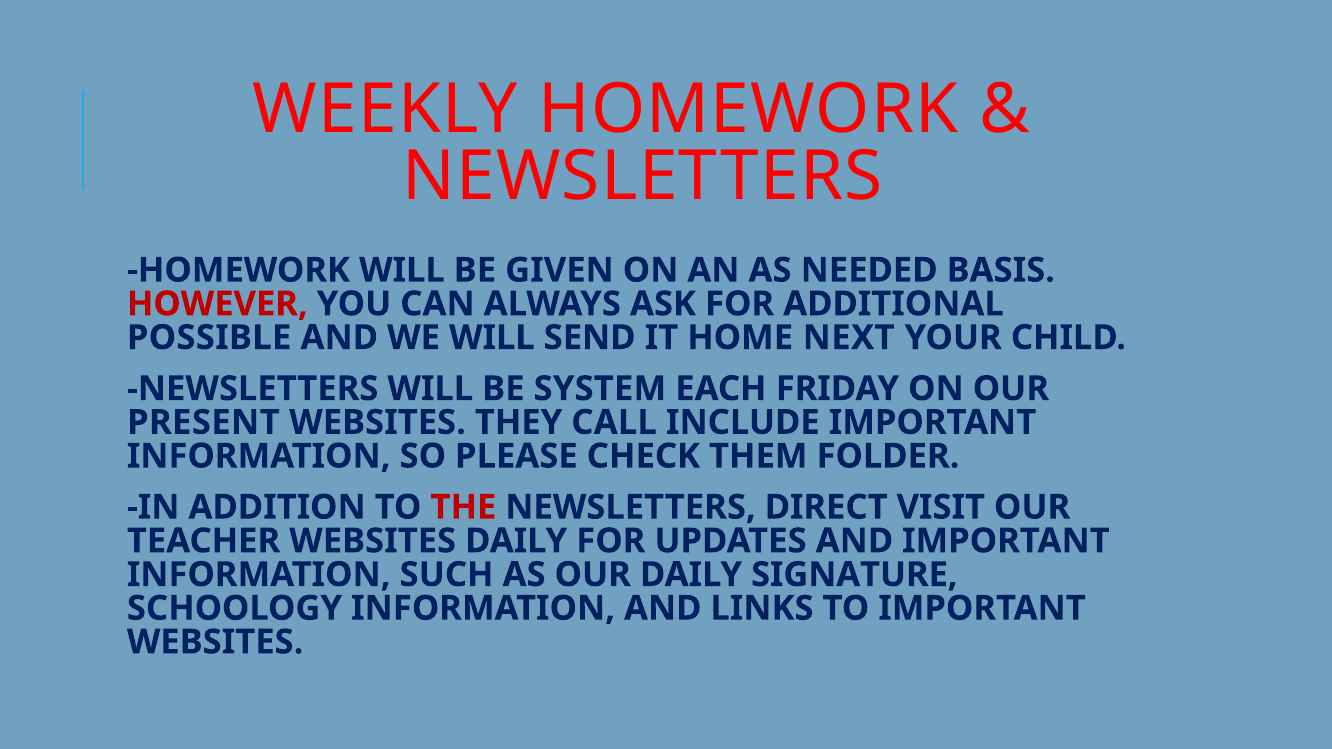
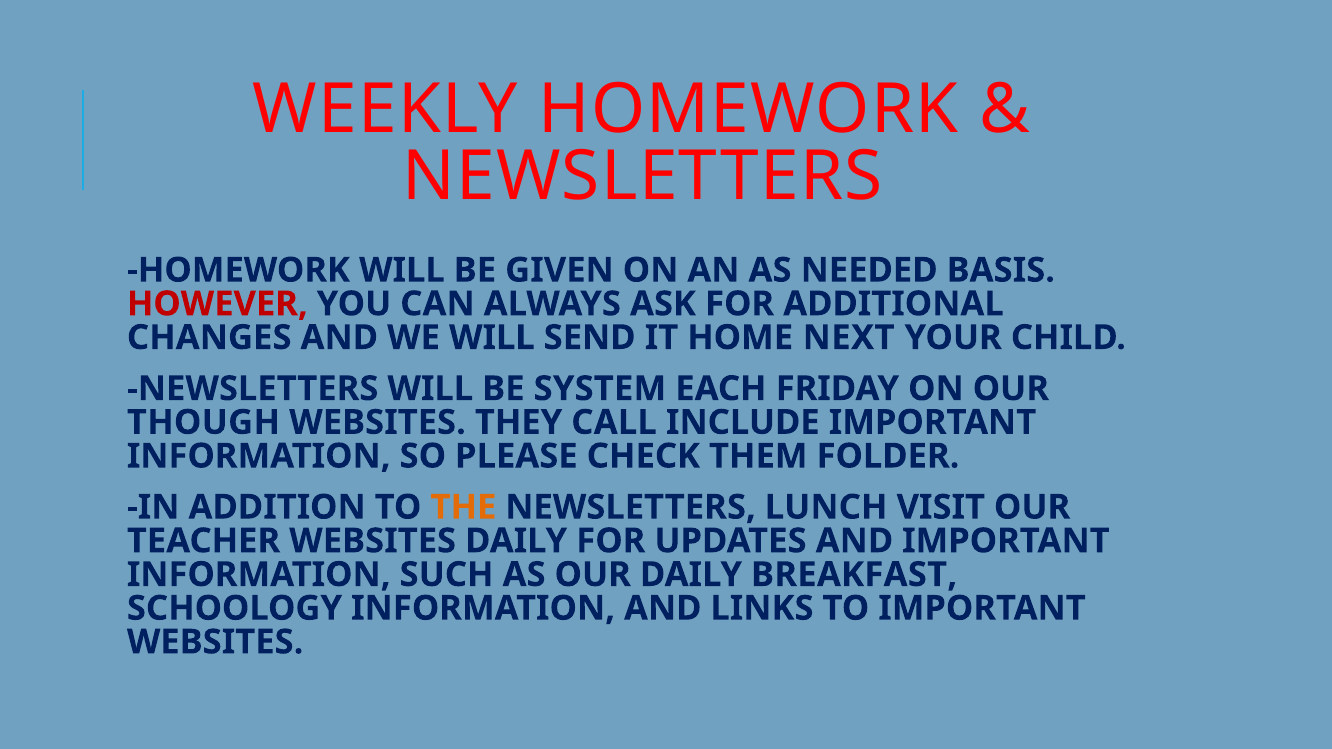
POSSIBLE: POSSIBLE -> CHANGES (209, 338)
PRESENT: PRESENT -> THOUGH (203, 423)
THE colour: red -> orange (463, 507)
DIRECT: DIRECT -> LUNCH (826, 507)
SIGNATURE: SIGNATURE -> BREAKFAST (854, 575)
